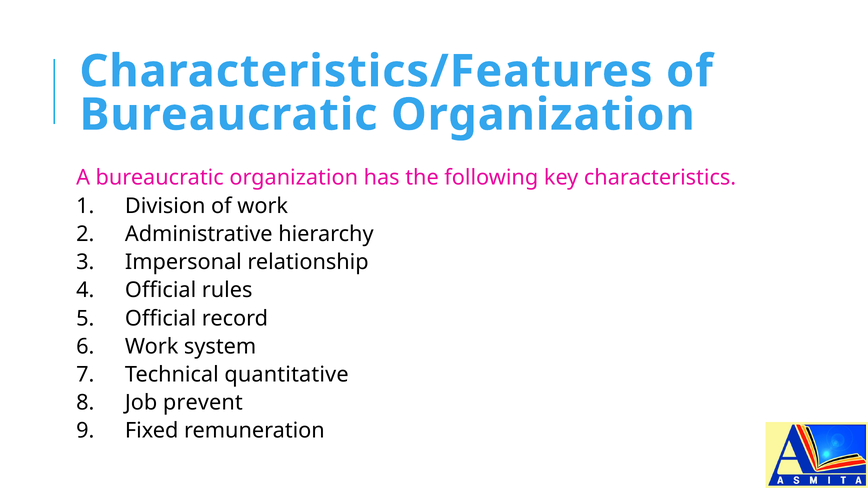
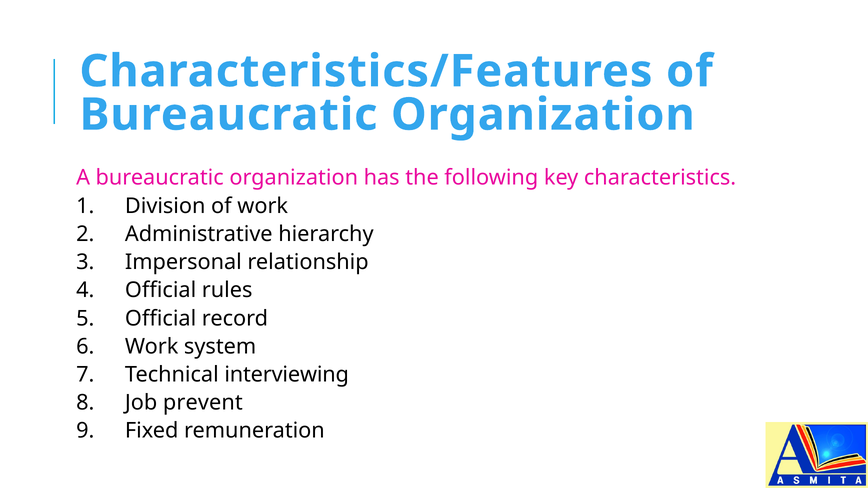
quantitative: quantitative -> interviewing (287, 375)
